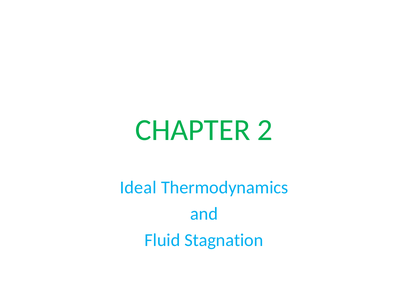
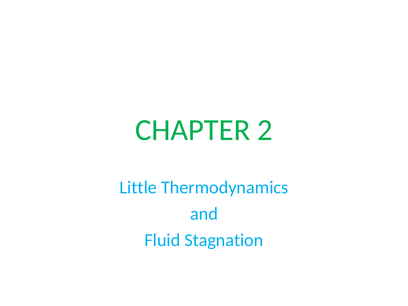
Ideal: Ideal -> Little (138, 188)
